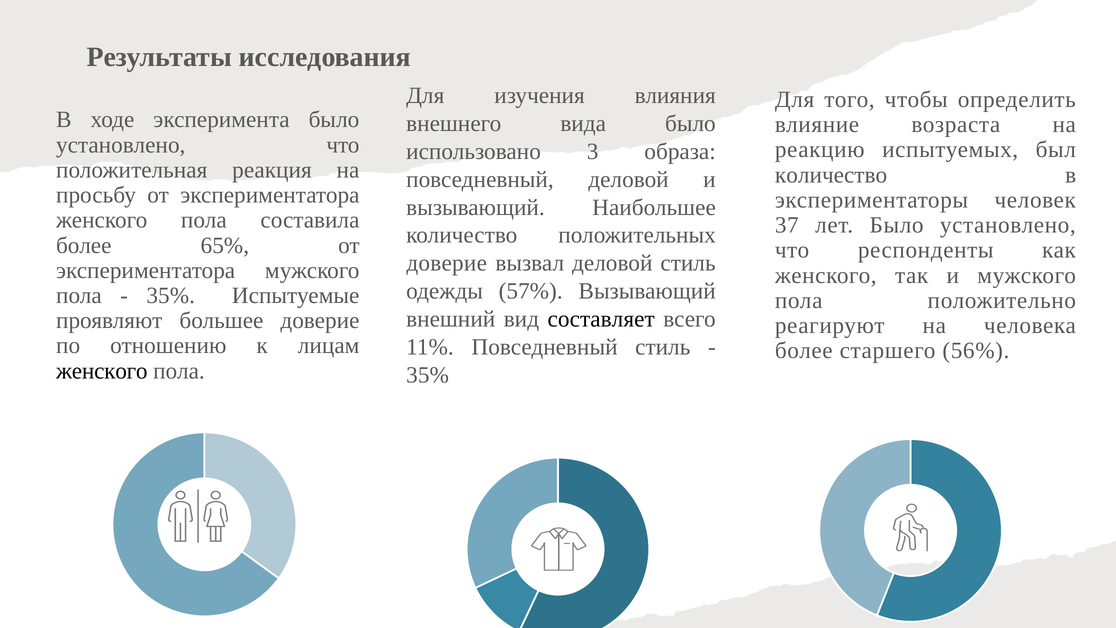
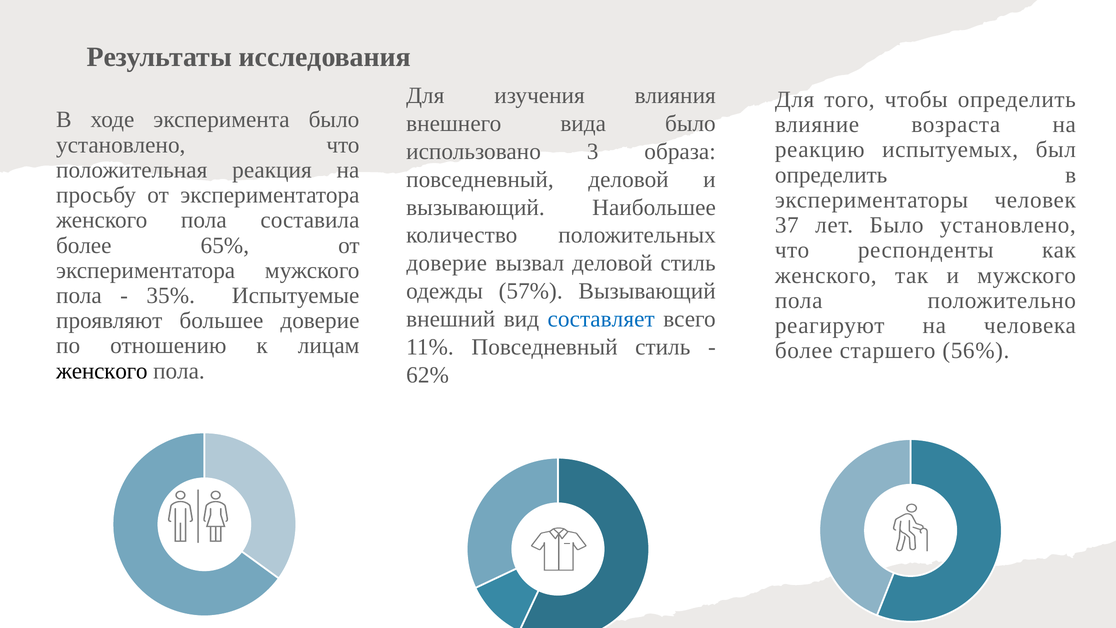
количество: количество -> определить (831, 175)
составляет colour: black -> blue (601, 319)
35%: 35% -> 62% (428, 375)
